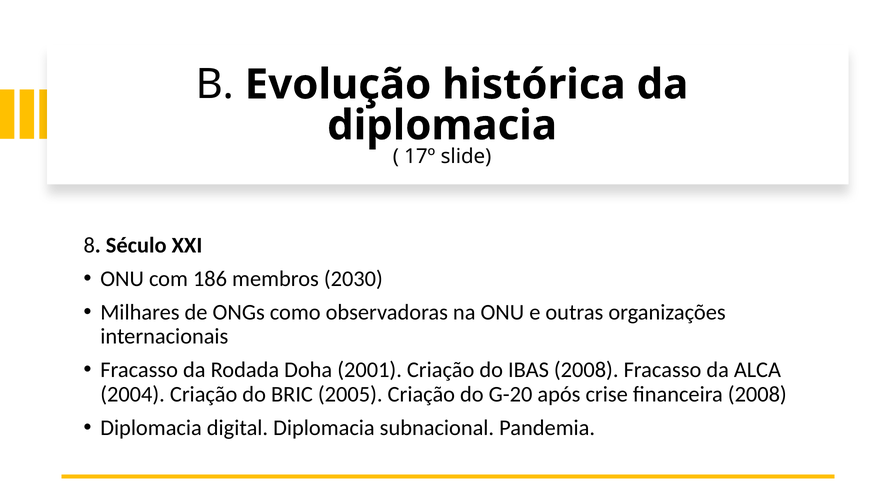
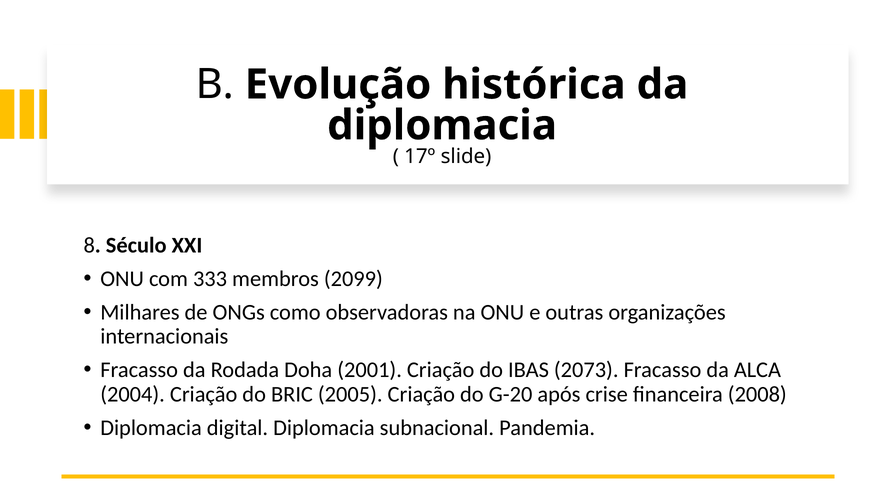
186: 186 -> 333 (210, 279)
2030: 2030 -> 2099 (353, 279)
IBAS 2008: 2008 -> 2073 (586, 370)
